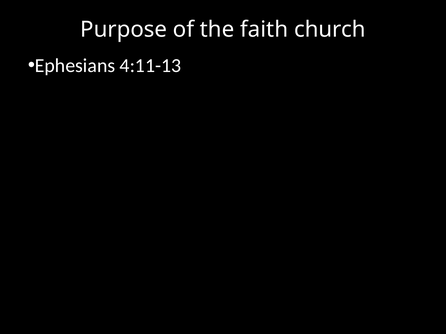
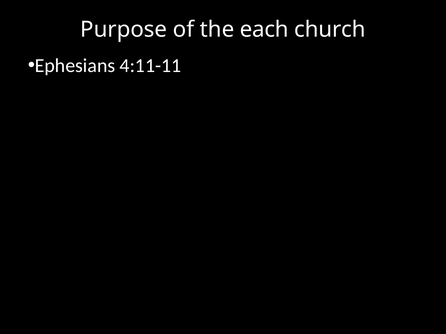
faith: faith -> each (264, 30)
4:11-13: 4:11-13 -> 4:11-11 (150, 66)
